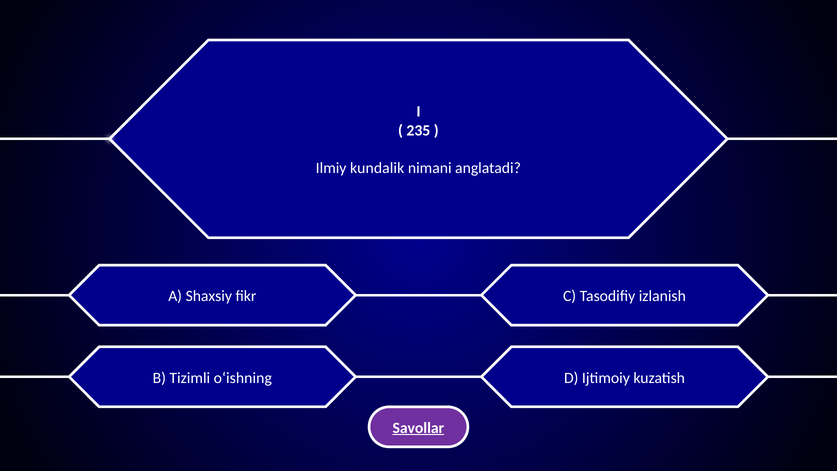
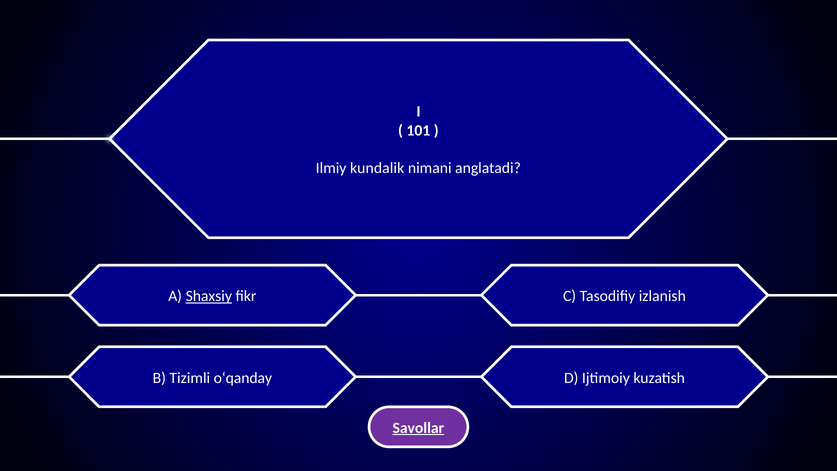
235: 235 -> 101 (418, 130)
Shaxsiy underline: none -> present (209, 296)
o‘ishning: o‘ishning -> o‘qanday (243, 378)
